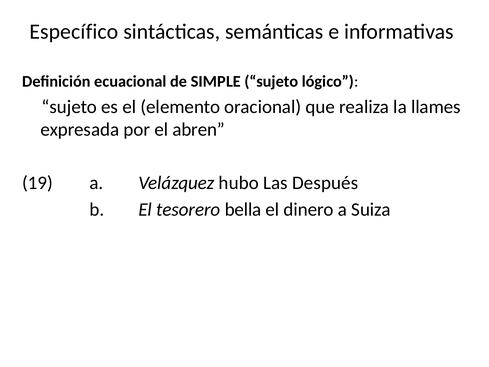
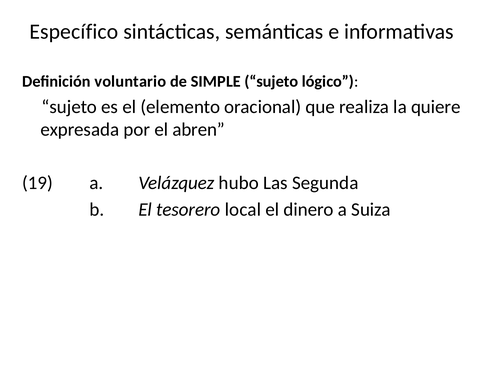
ecuacional: ecuacional -> voluntario (130, 82)
llames: llames -> quiere (436, 107)
Después: Después -> Segunda (325, 183)
bella: bella -> local (243, 209)
